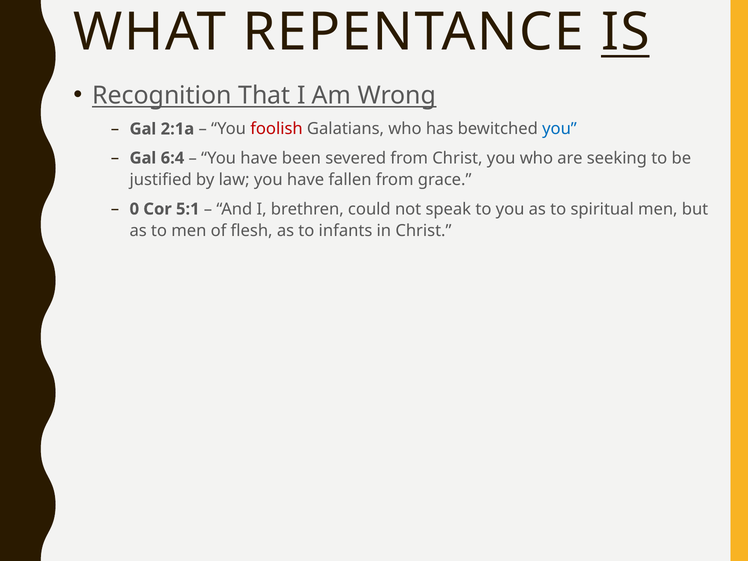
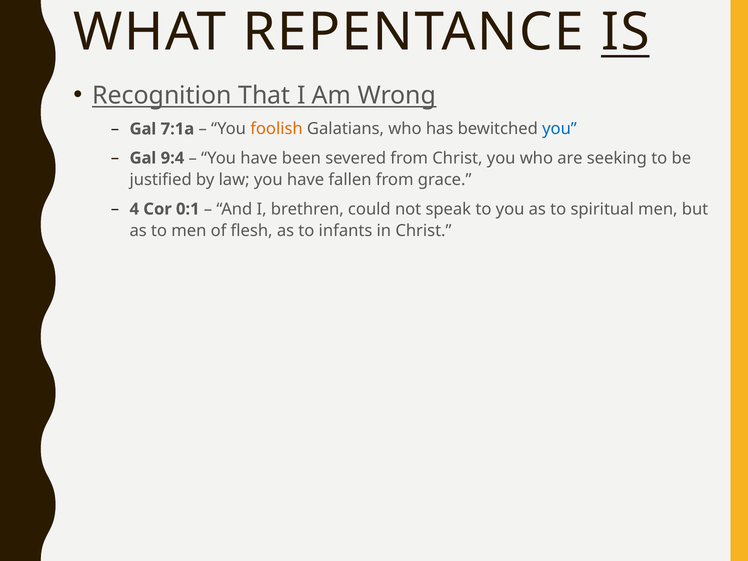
2:1a: 2:1a -> 7:1a (177, 129)
foolish colour: red -> orange (277, 129)
6:4: 6:4 -> 9:4 (172, 158)
0: 0 -> 4 (134, 209)
5:1: 5:1 -> 0:1 (188, 209)
